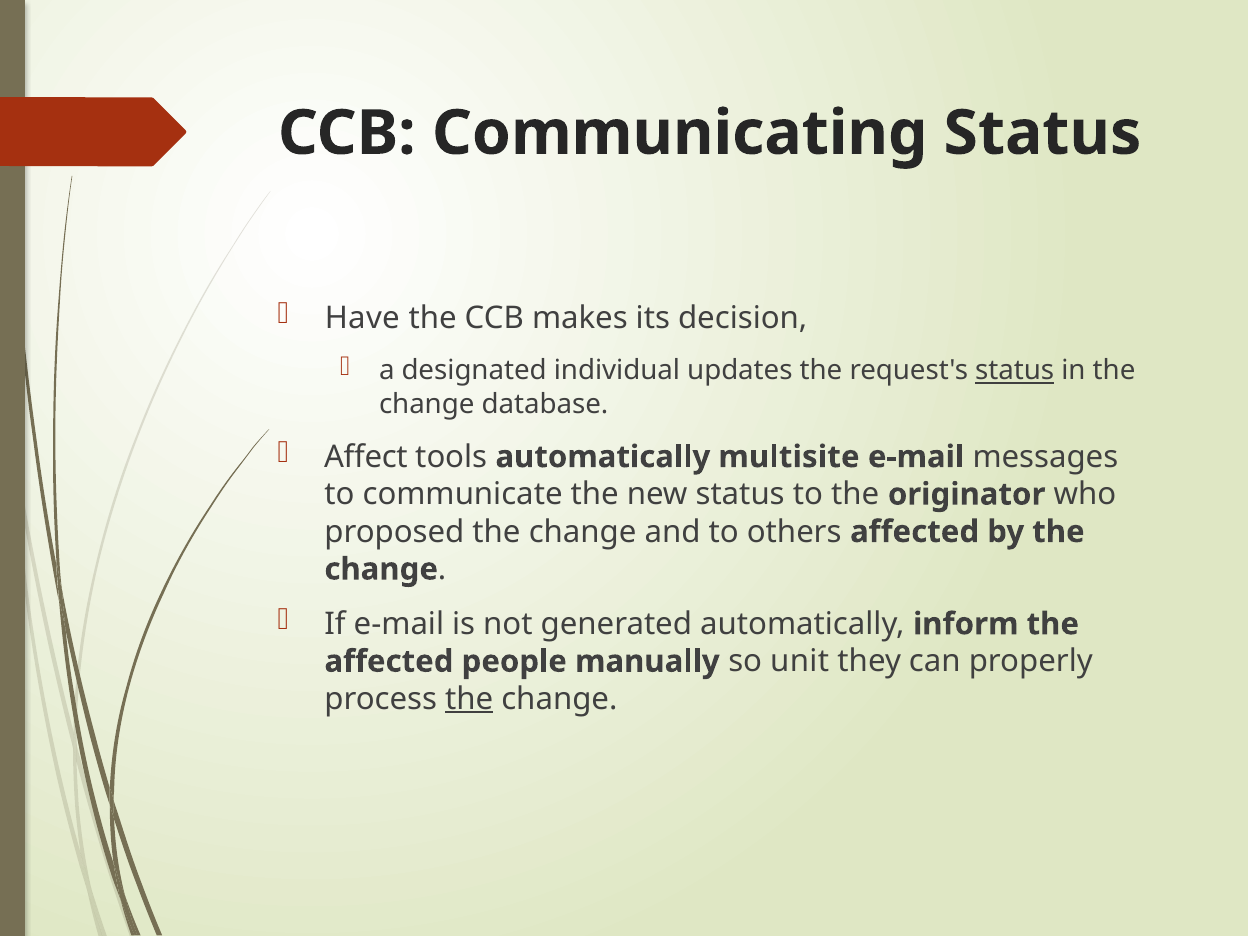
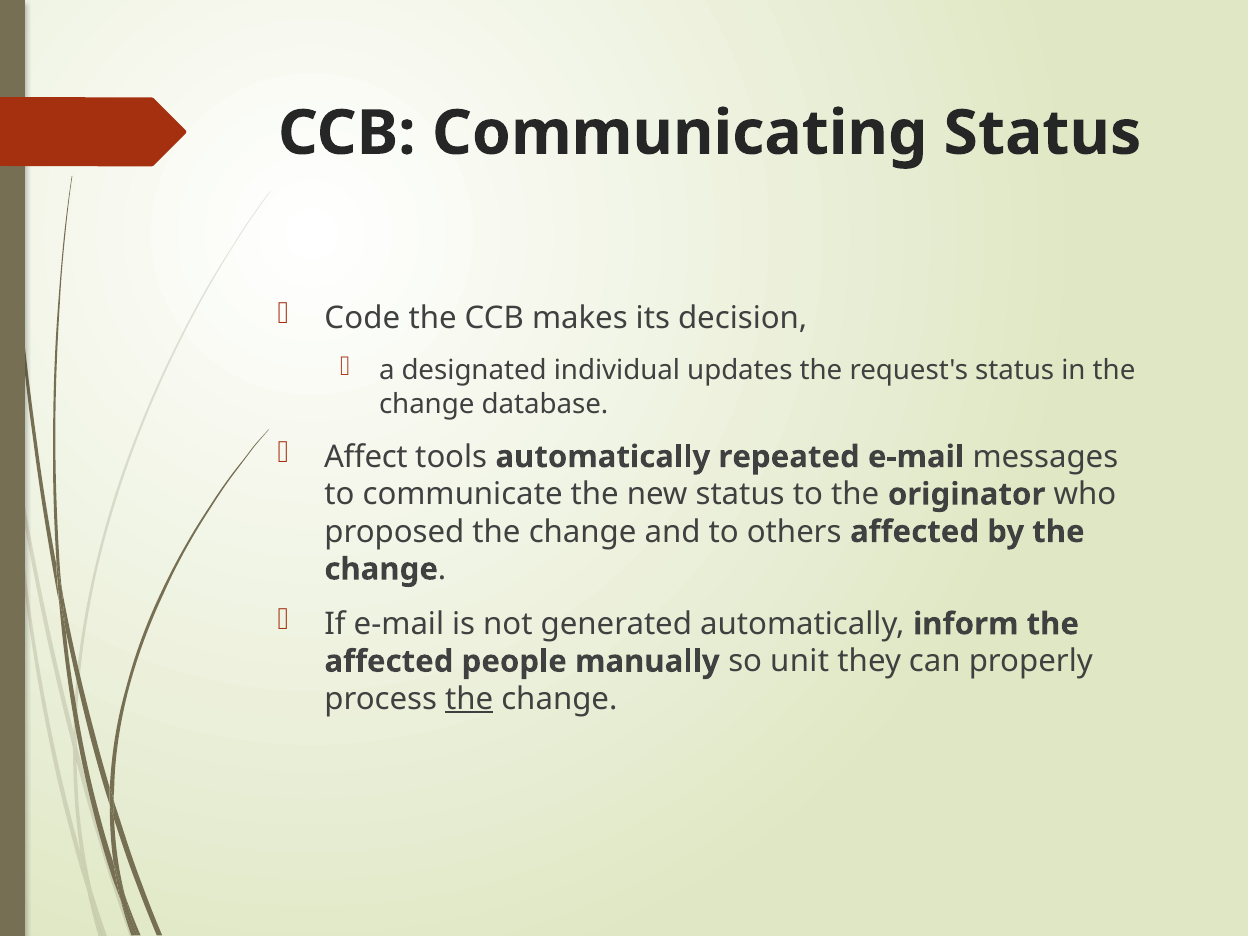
Have: Have -> Code (362, 318)
status underline: present -> none (1015, 371)
multisite: multisite -> repeated (789, 457)
